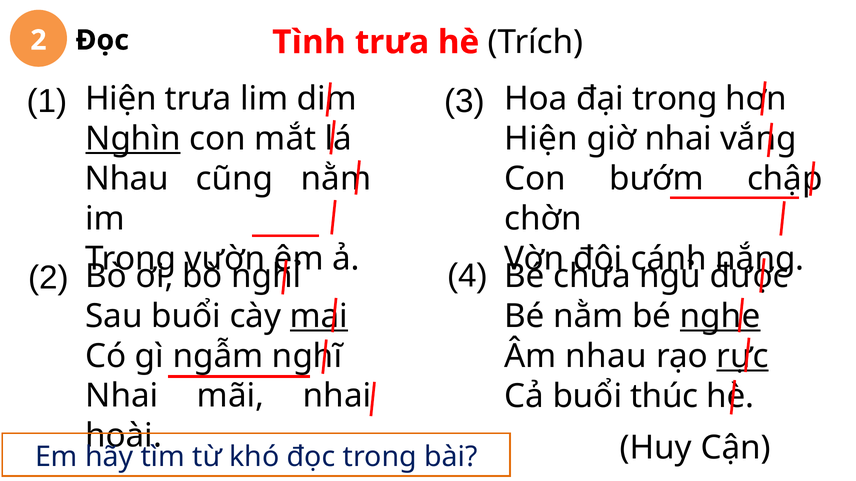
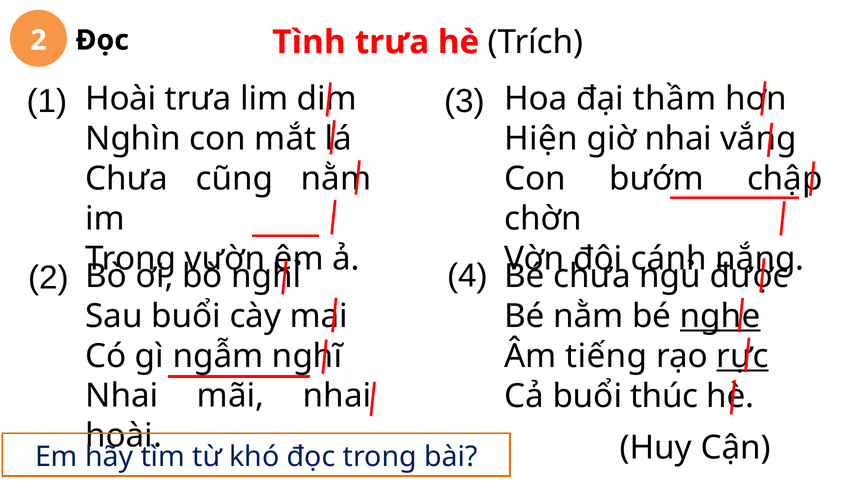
Hiện: Hiện -> Hoài (121, 99)
đại trong: trong -> thầm (674, 99)
Nghìn underline: present -> none (133, 139)
Nhau: Nhau -> Chưa (127, 179)
mai underline: present -> none (319, 316)
Âm nhau: nhau -> tiếng (606, 356)
